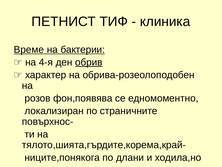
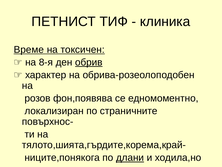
бактерии: бактерии -> токсичен (83, 49)
4-я: 4-я -> 8-я (46, 62)
длани underline: none -> present (130, 157)
